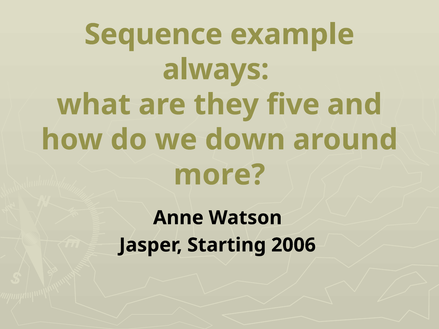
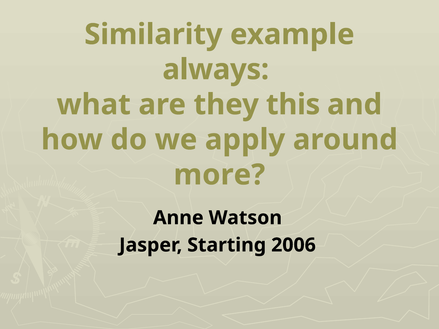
Sequence: Sequence -> Similarity (153, 34)
five: five -> this (293, 105)
down: down -> apply (245, 140)
